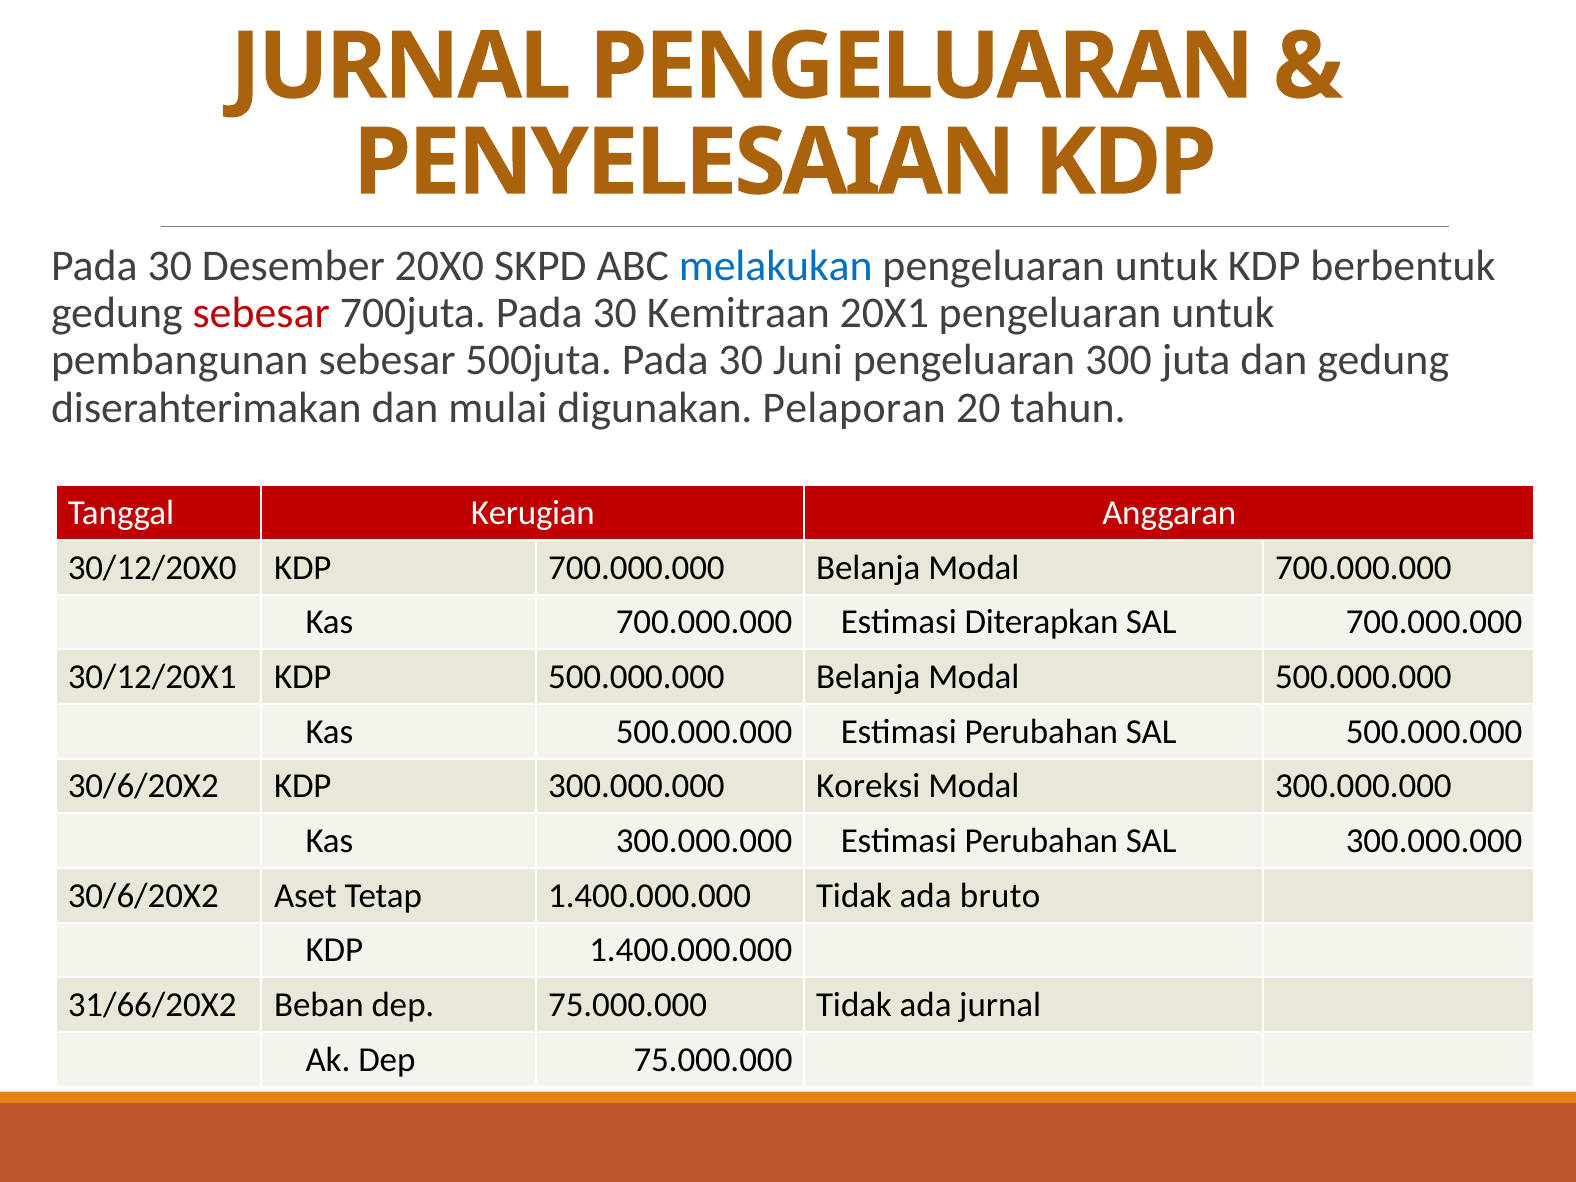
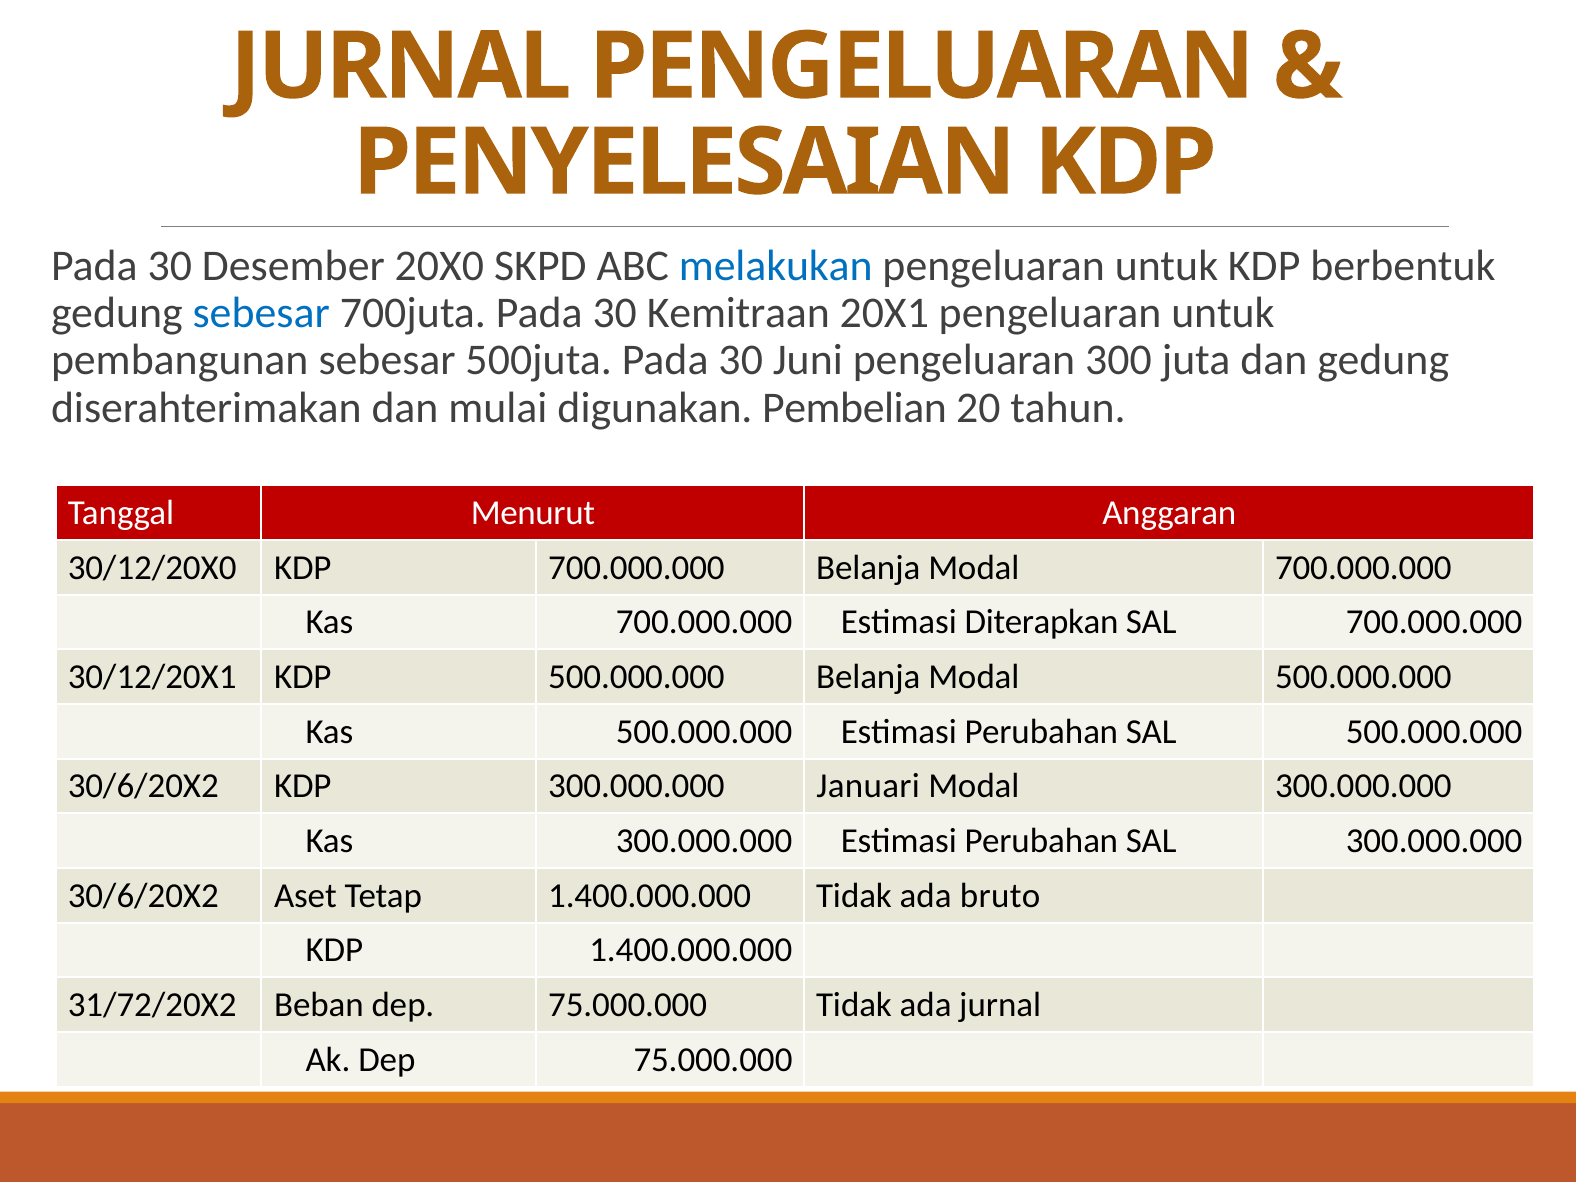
sebesar colour: red -> blue (261, 313)
Pelaporan: Pelaporan -> Pembelian (855, 408)
Kerugian: Kerugian -> Menurut (533, 513)
Koreksi: Koreksi -> Januari (868, 786)
31/66/20X2: 31/66/20X2 -> 31/72/20X2 (152, 1005)
